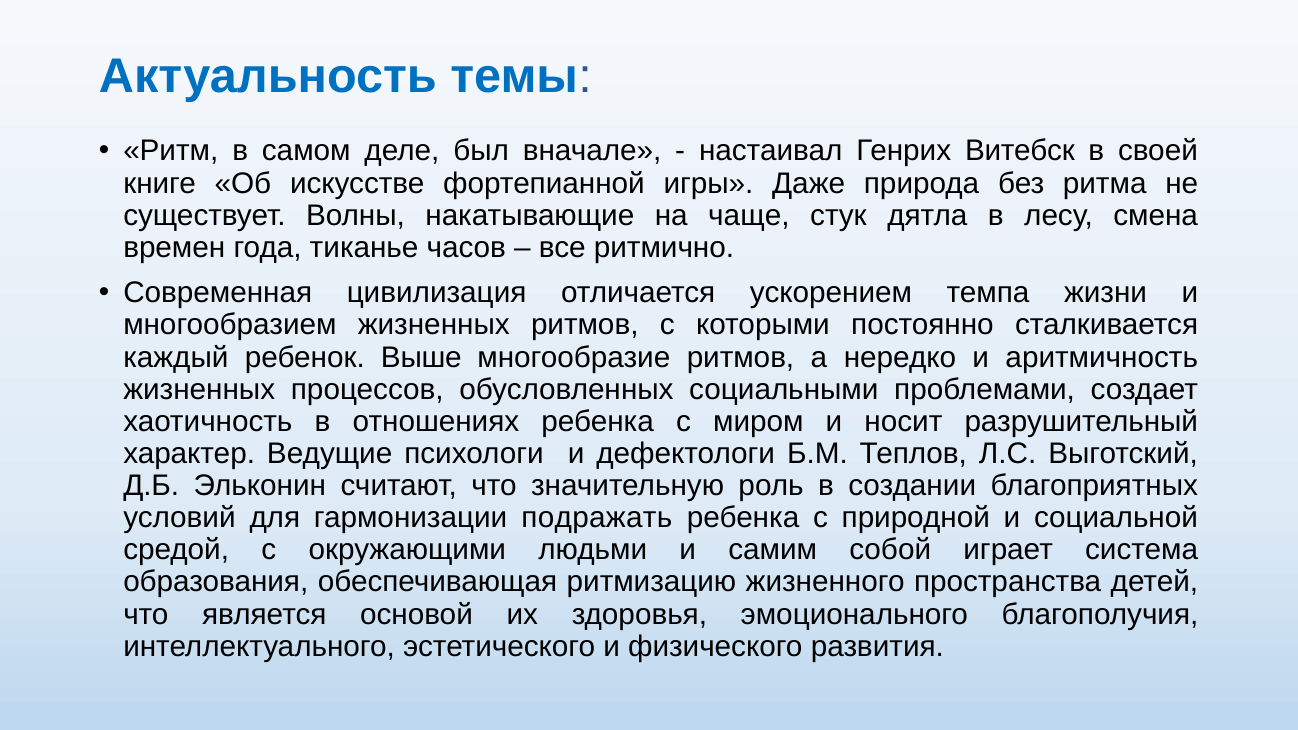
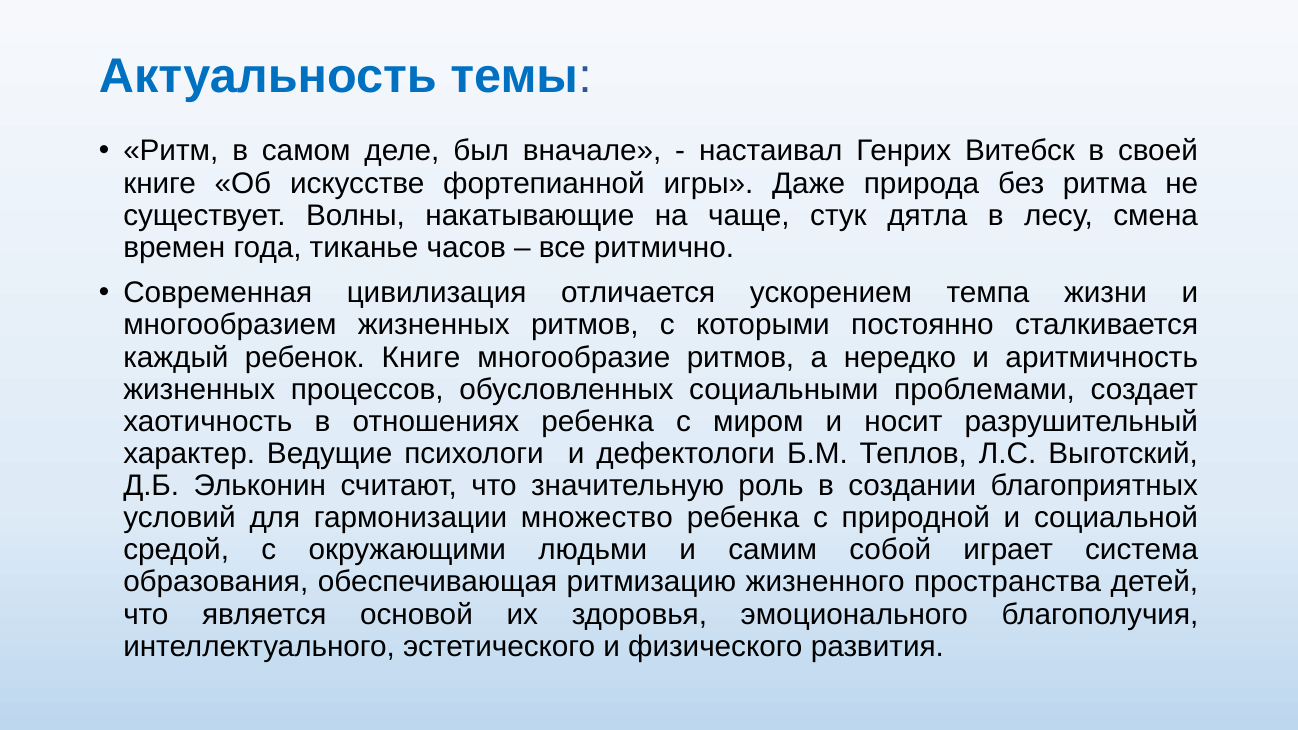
ребенок Выше: Выше -> Книге (421, 357)
подражать: подражать -> множество (597, 518)
